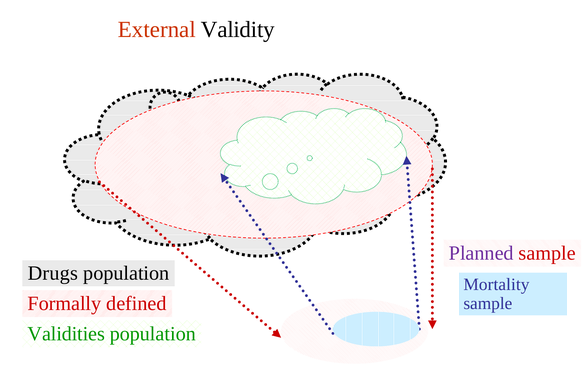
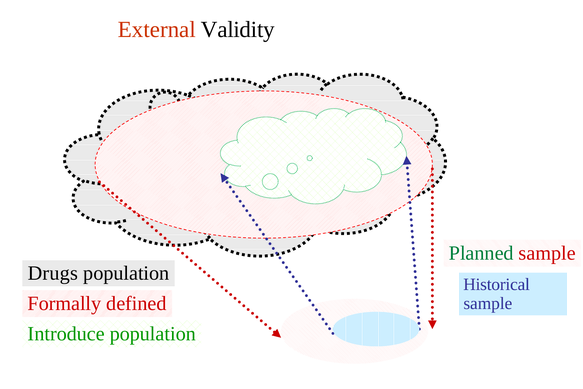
Planned colour: purple -> green (481, 253)
Mortality: Mortality -> Historical (497, 284)
Validities: Validities -> Introduce (66, 333)
